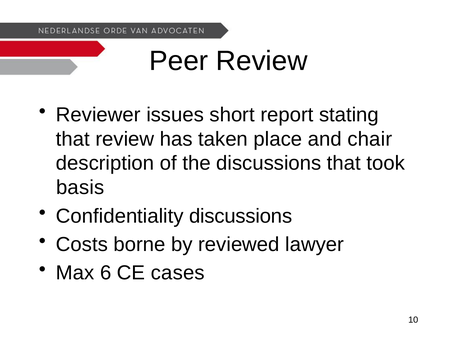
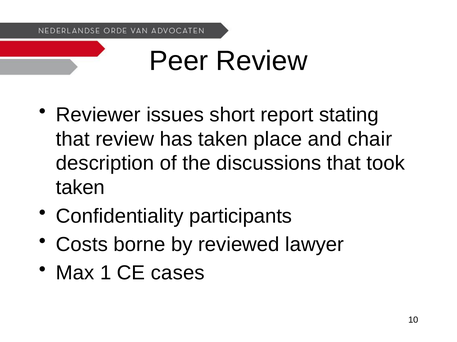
basis: basis -> taken (80, 188)
Confidentiality discussions: discussions -> participants (241, 216)
6: 6 -> 1 (106, 273)
